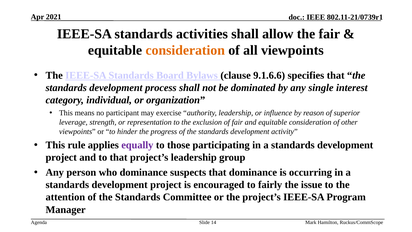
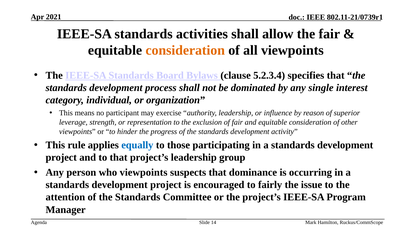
9.1.6.6: 9.1.6.6 -> 5.2.3.4 (269, 75)
equally colour: purple -> blue (137, 145)
who dominance: dominance -> viewpoints (144, 172)
